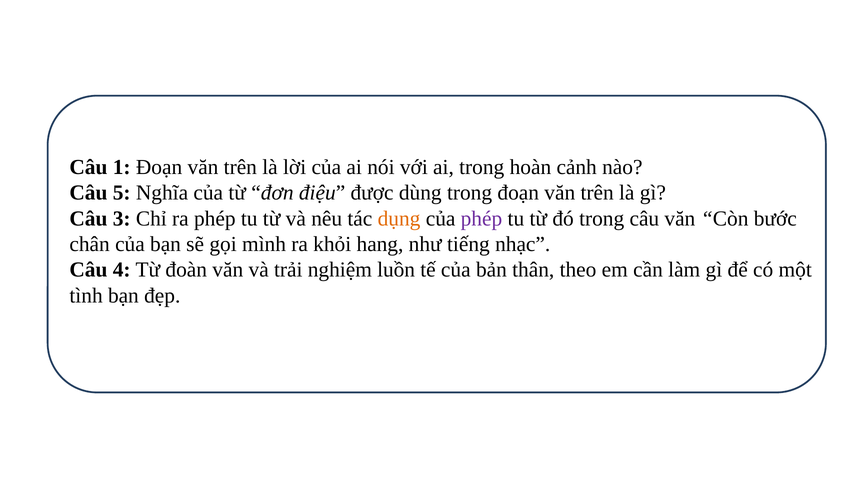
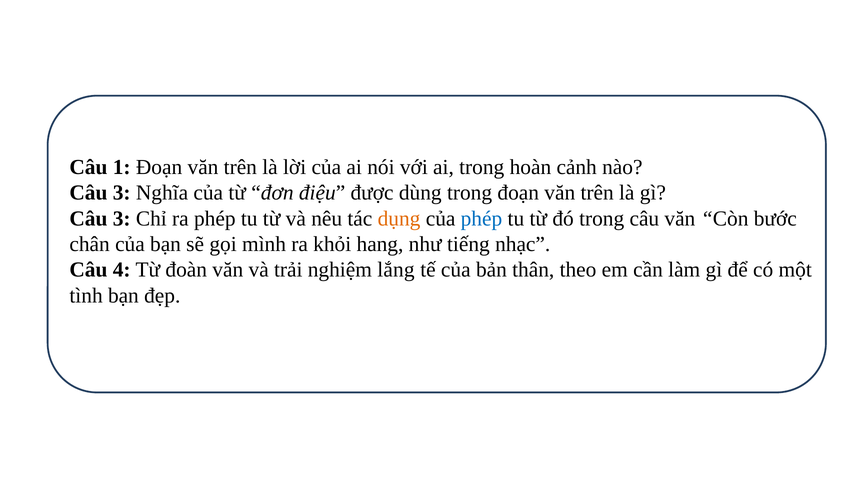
5: 5 -> 3 (122, 193)
phép colour: purple -> blue (481, 219)
luồn: luồn -> lắng (396, 270)
